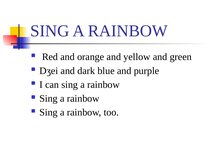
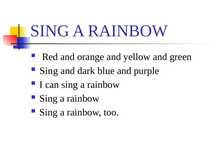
Dʒei: Dʒei -> Sing (49, 71)
